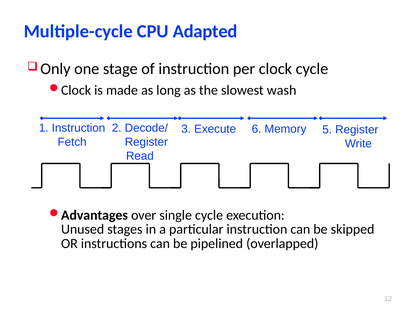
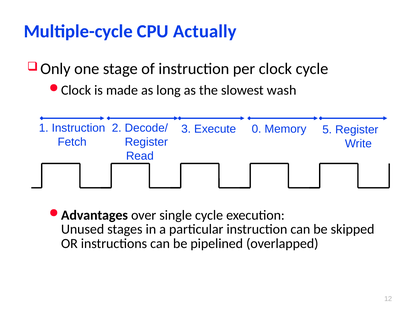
Adapted: Adapted -> Actually (205, 31)
6: 6 -> 0 (256, 129)
